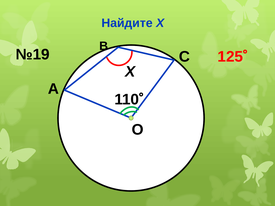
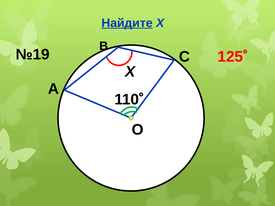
Найдите underline: none -> present (127, 23)
